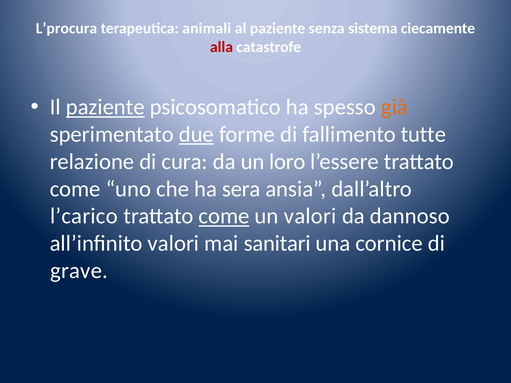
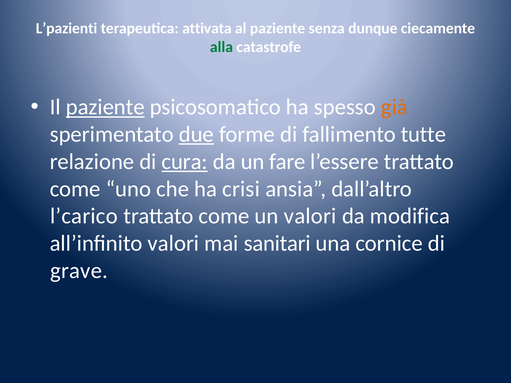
L’procura: L’procura -> L’pazienti (67, 28)
animali: animali -> attivata (207, 28)
sistema: sistema -> dunque (373, 28)
alla colour: red -> green (221, 47)
cura underline: none -> present (185, 162)
loro: loro -> fare (287, 162)
sera: sera -> crisi (241, 189)
come underline: present -> none (224, 216)
dannoso: dannoso -> modifica (410, 216)
